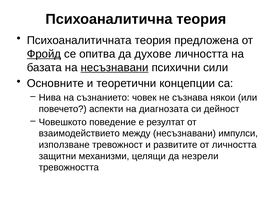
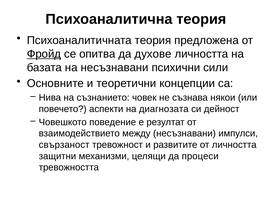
несъзнавани underline: present -> none (115, 67)
използване: използване -> свързаност (64, 145)
незрели: незрели -> процеси (200, 156)
